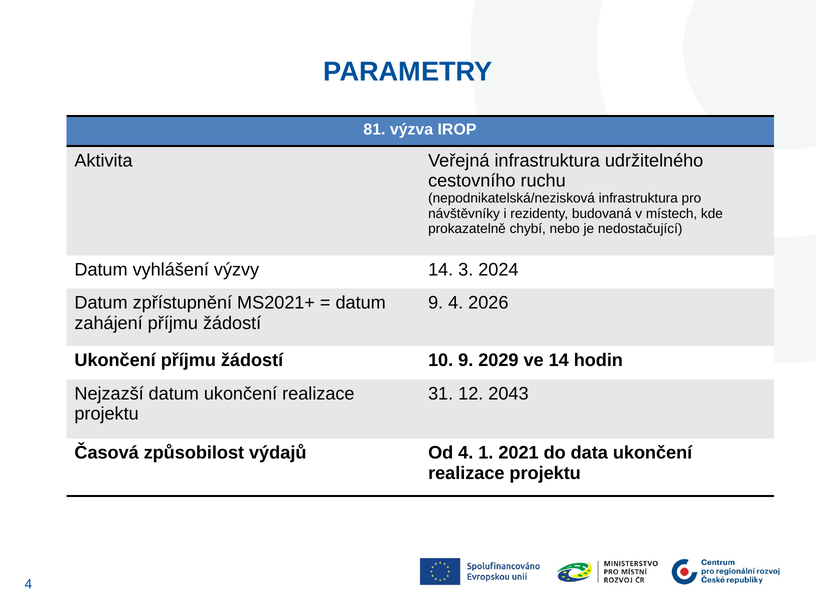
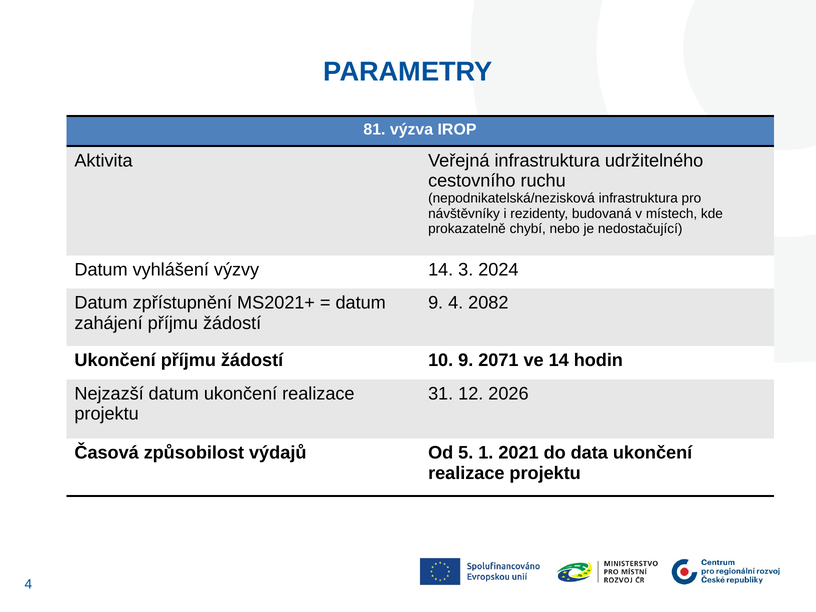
2026: 2026 -> 2082 (488, 303)
2029: 2029 -> 2071 (498, 360)
2043: 2043 -> 2026 (508, 394)
Od 4: 4 -> 5 (466, 453)
